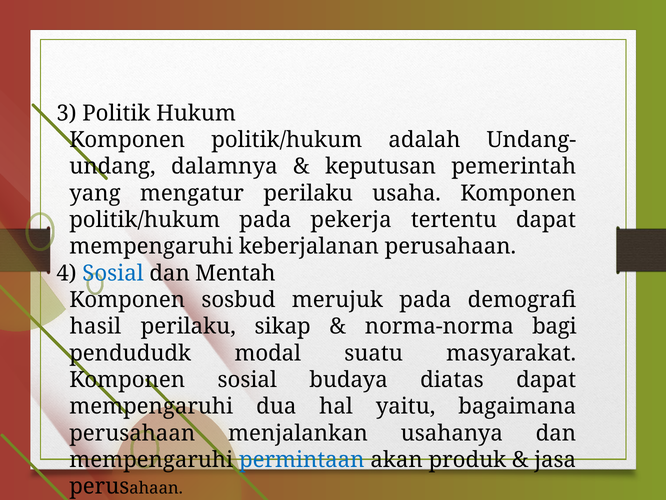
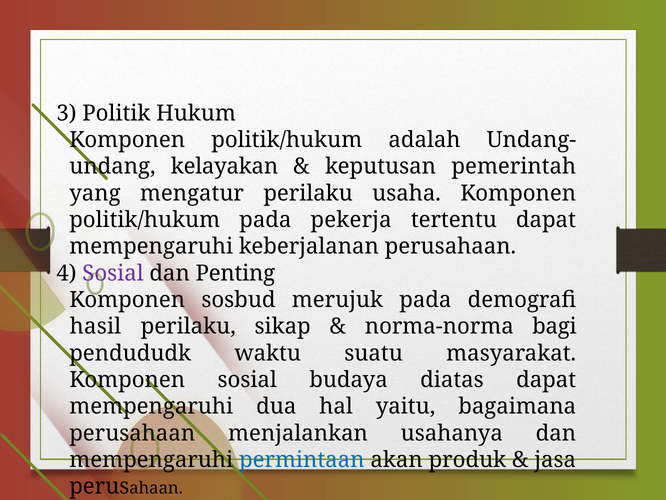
dalamnya: dalamnya -> kelayakan (225, 166)
Sosial colour: blue -> purple (113, 273)
Mentah: Mentah -> Penting (235, 273)
modal: modal -> waktu (268, 353)
